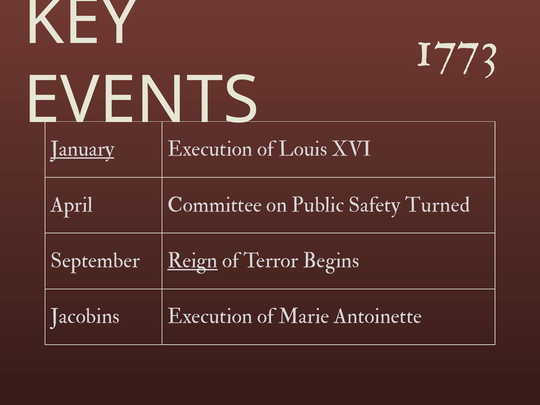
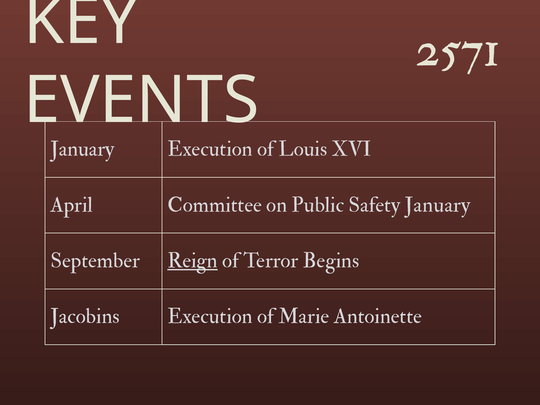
1773: 1773 -> 2571 (458, 49)
January underline: present -> none (82, 149)
Safety Turned: Turned -> January (438, 205)
